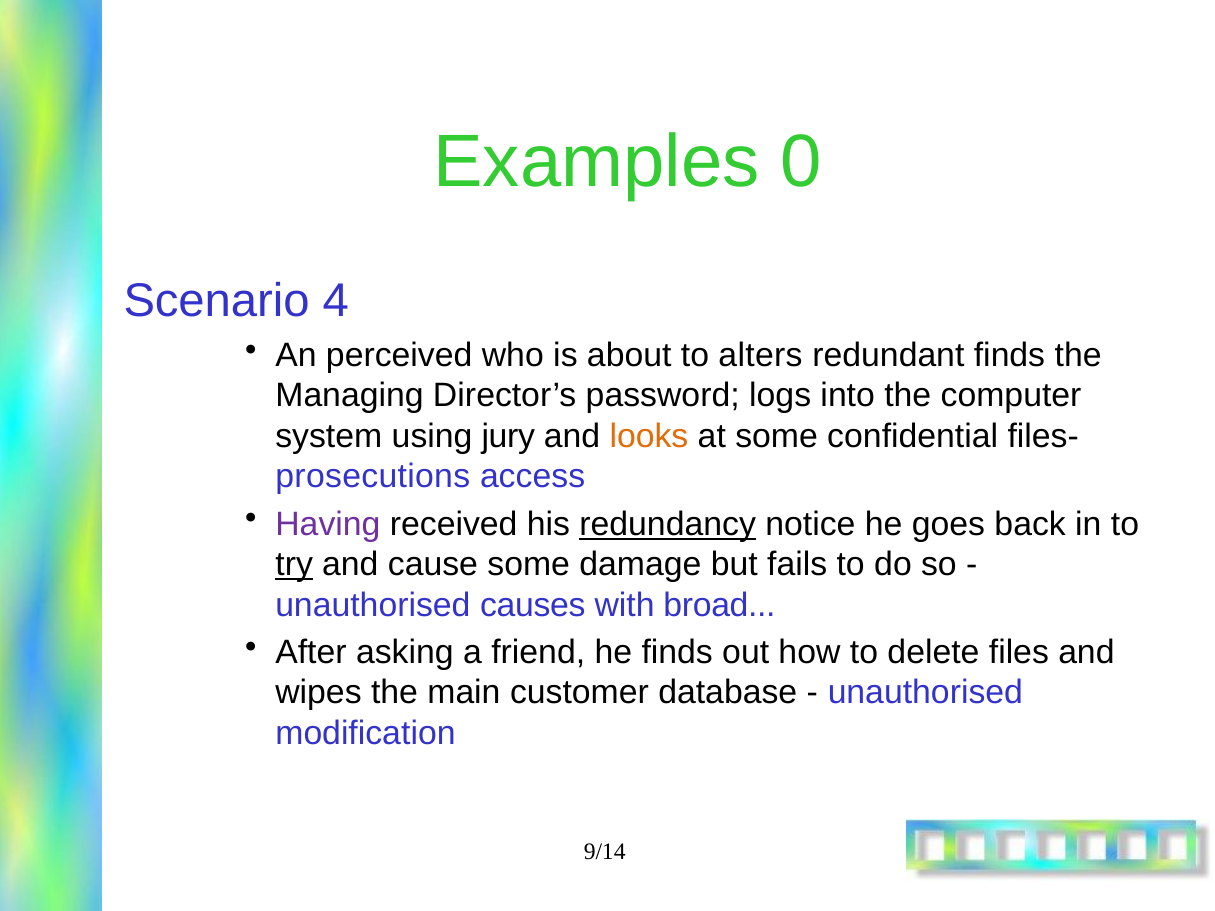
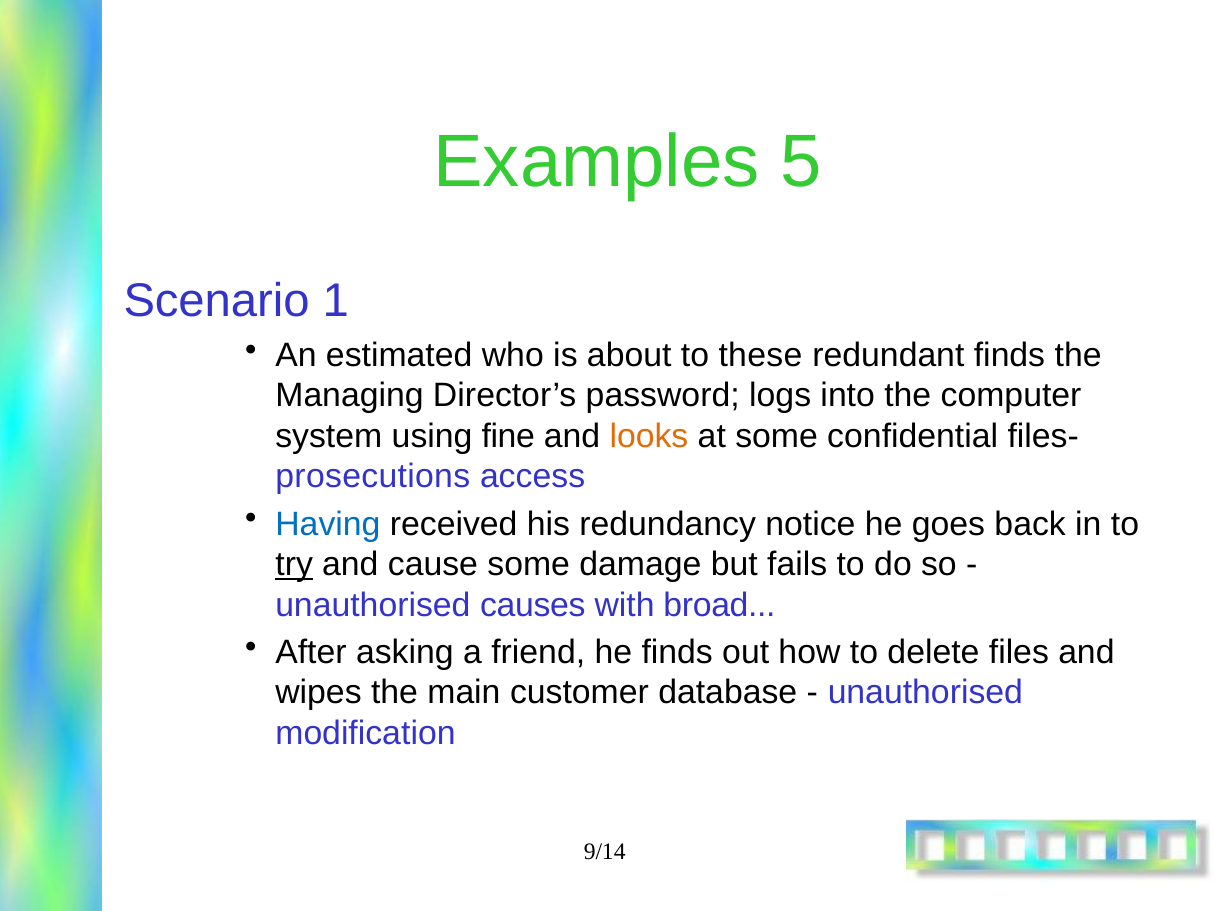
0: 0 -> 5 (801, 162)
4: 4 -> 1 (336, 301)
perceived: perceived -> estimated (399, 355)
alters: alters -> these (761, 355)
jury: jury -> fine (508, 436)
Having colour: purple -> blue (328, 524)
redundancy underline: present -> none (668, 524)
